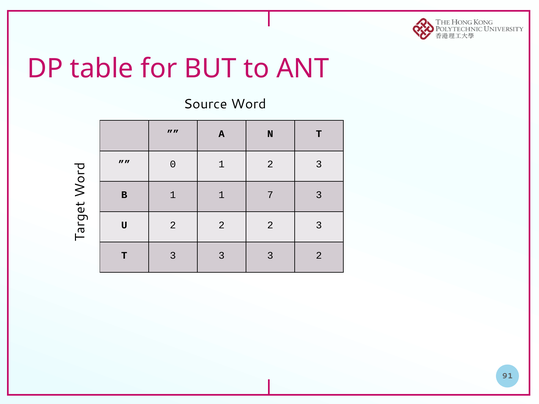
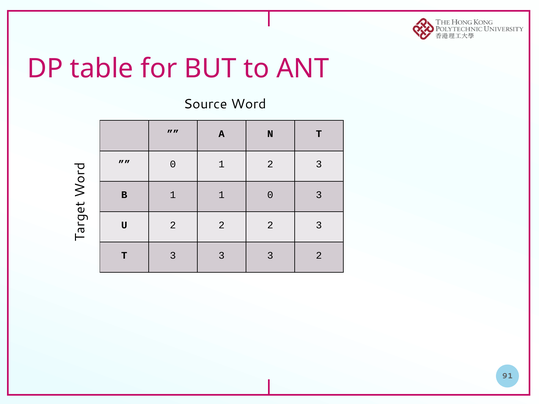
1 7: 7 -> 0 (270, 195)
